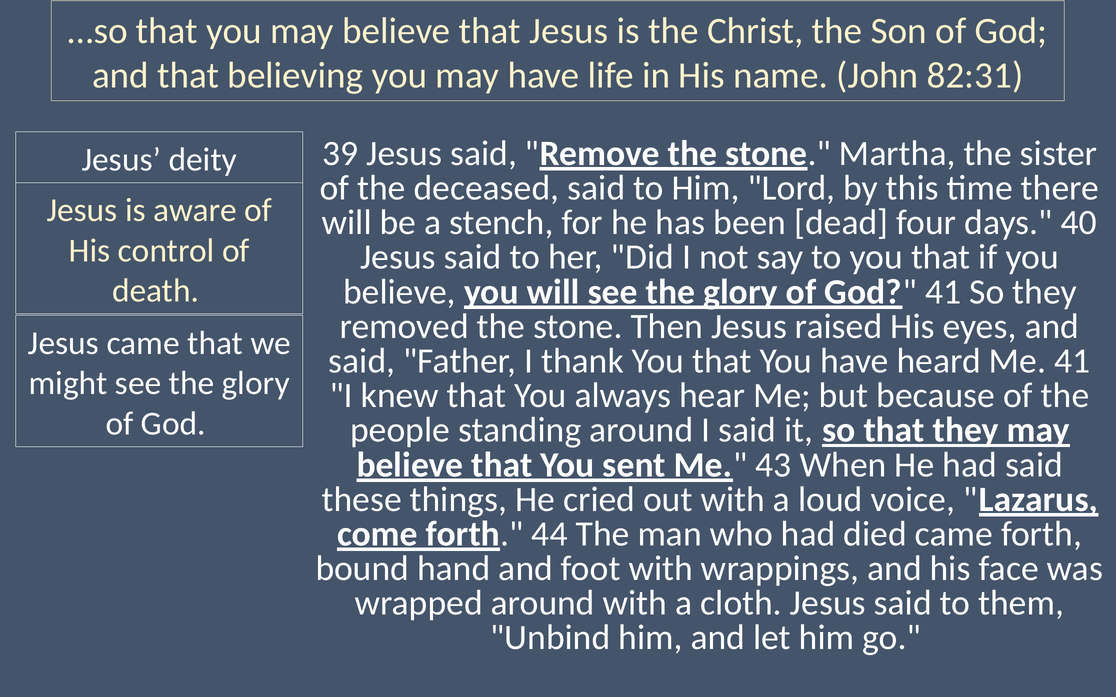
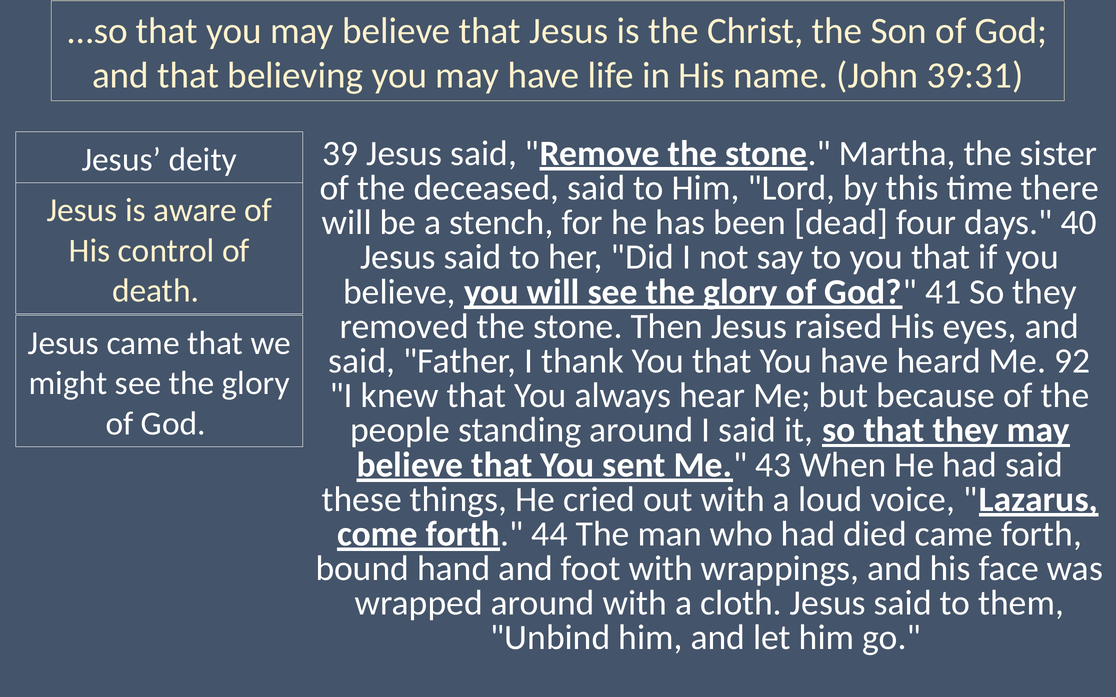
82:31: 82:31 -> 39:31 (975, 76)
Me 41: 41 -> 92 (1072, 361)
